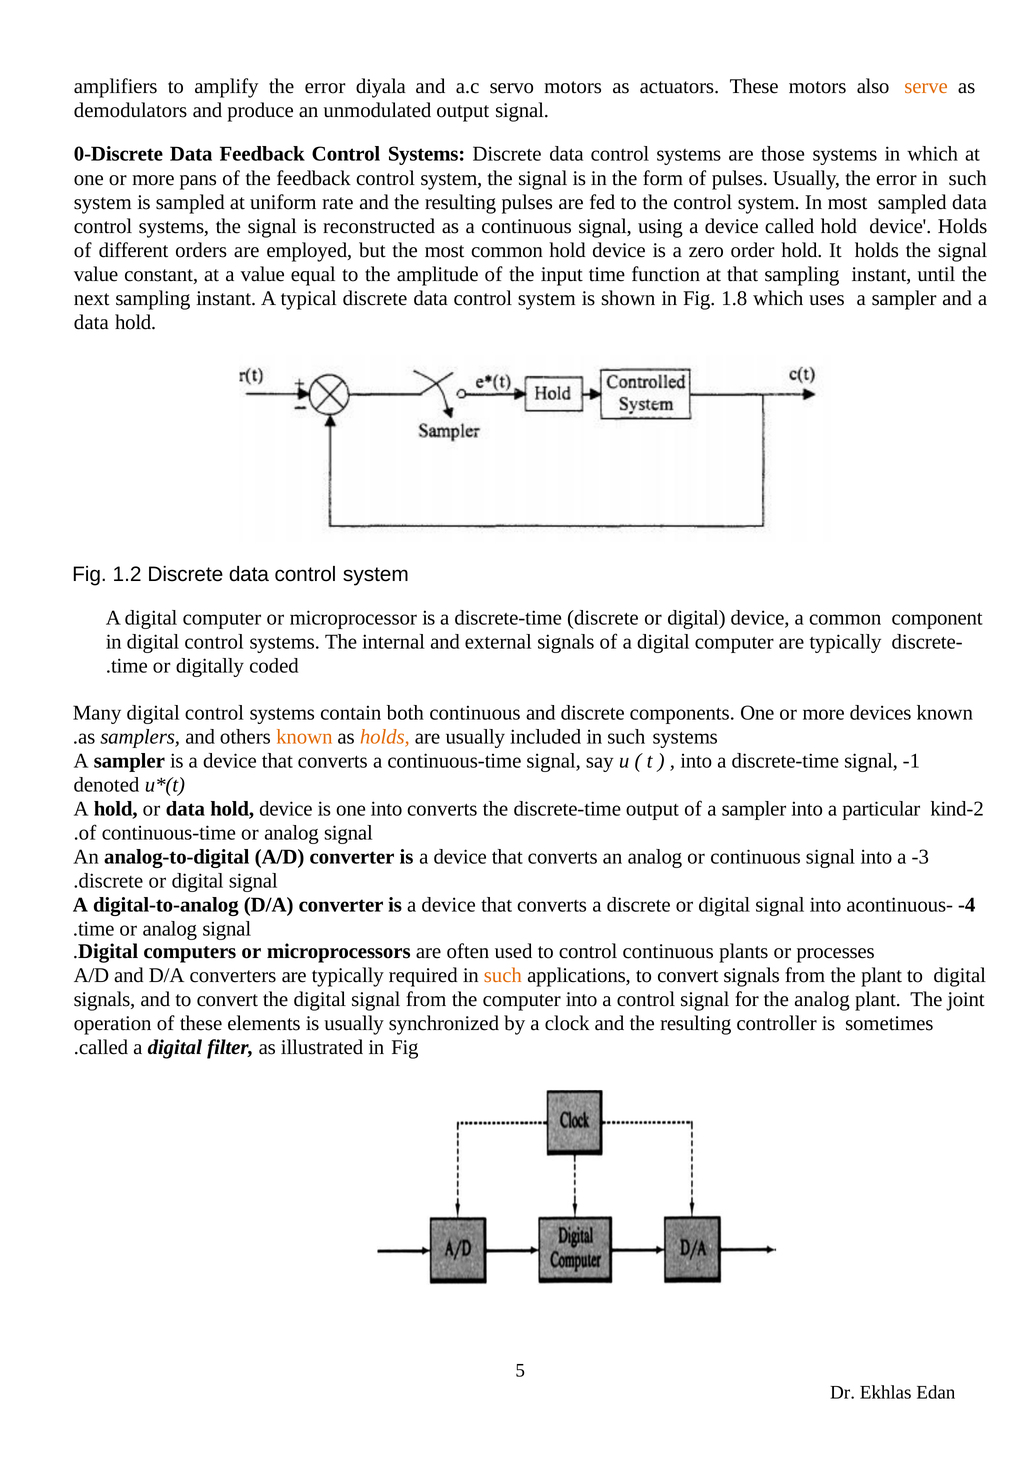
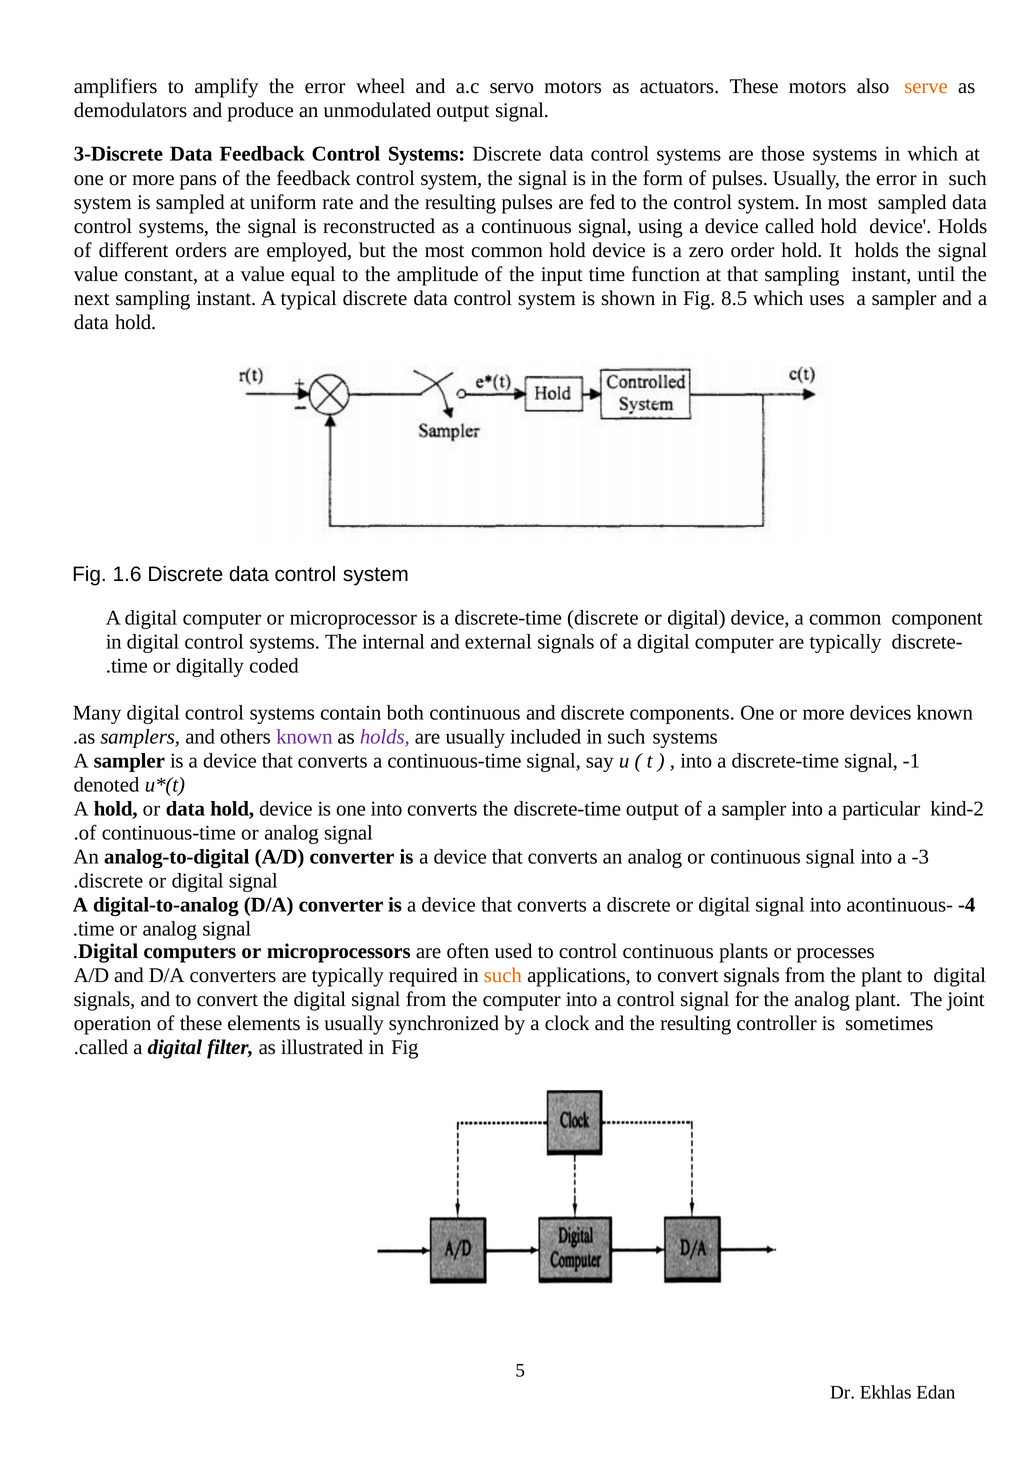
diyala: diyala -> wheel (381, 86)
0-Discrete: 0-Discrete -> 3-Discrete (118, 154)
1.8: 1.8 -> 8.5 (734, 298)
1.2: 1.2 -> 1.6 (127, 574)
known colour: orange -> purple (304, 737)
holds colour: orange -> purple (385, 737)
